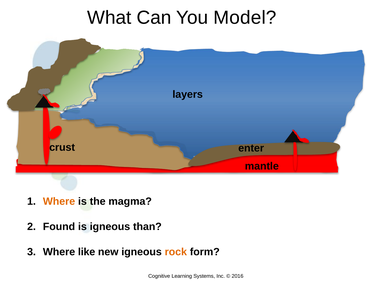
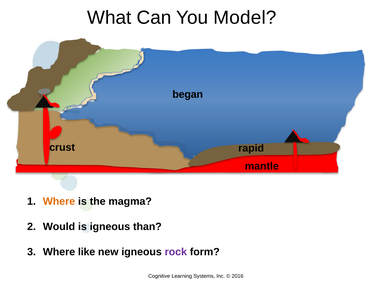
layers: layers -> began (188, 95)
enter: enter -> rapid (251, 148)
Found: Found -> Would (59, 227)
rock colour: orange -> purple (176, 252)
